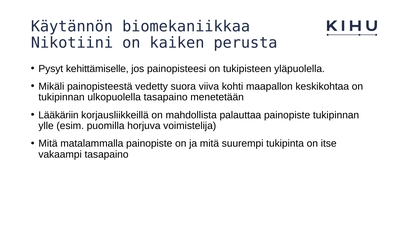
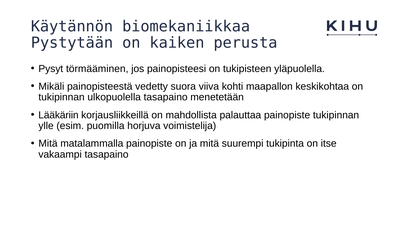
Nikotiini: Nikotiini -> Pystytään (72, 43)
kehittämiselle: kehittämiselle -> törmääminen (97, 69)
